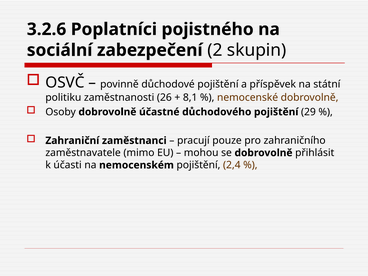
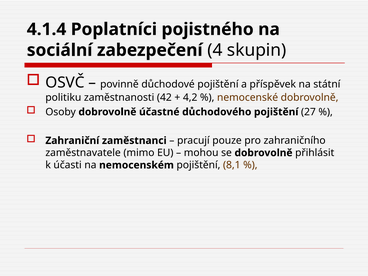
3.2.6: 3.2.6 -> 4.1.4 (47, 29)
2: 2 -> 4 (215, 50)
26: 26 -> 42 (164, 98)
8,1: 8,1 -> 4,2 (190, 98)
29: 29 -> 27 (308, 112)
2,4: 2,4 -> 8,1 (232, 165)
